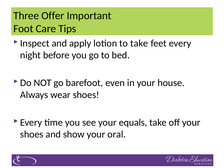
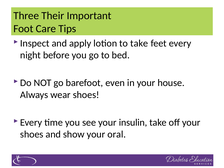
Offer: Offer -> Their (53, 16)
equals: equals -> insulin (133, 122)
